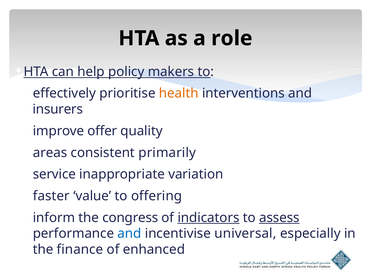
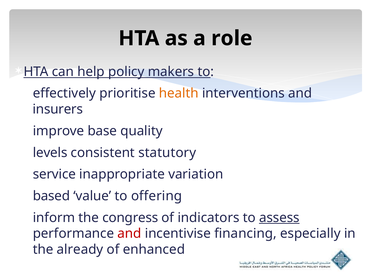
offer: offer -> base (102, 131)
areas: areas -> levels (50, 153)
primarily: primarily -> statutory (167, 153)
faster: faster -> based (51, 196)
indicators underline: present -> none (208, 218)
and colour: blue -> red (129, 234)
universal: universal -> financing (245, 234)
finance: finance -> already (80, 250)
